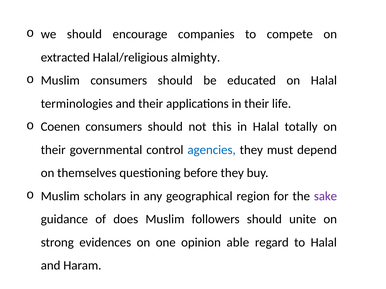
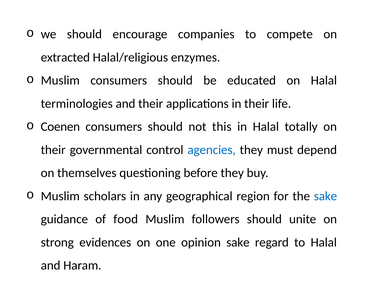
almighty: almighty -> enzymes (196, 57)
sake colour: purple -> blue (325, 196)
does: does -> food (126, 220)
opinion able: able -> sake (238, 243)
